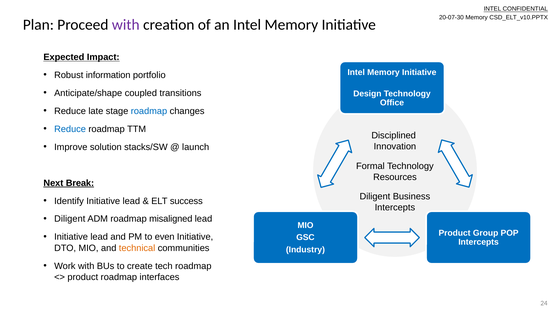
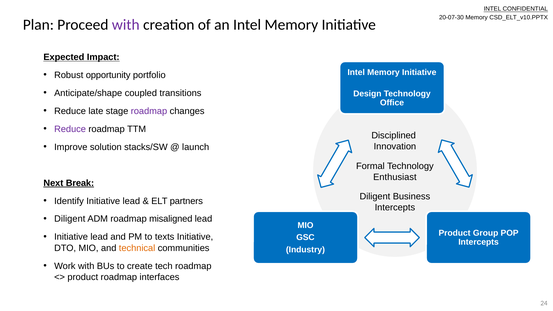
information: information -> opportunity (108, 75)
roadmap colour: blue -> purple (149, 111)
Reduce colour: blue -> purple (70, 129)
Resources: Resources -> Enthusiast (395, 177)
success: success -> partners (186, 201)
even: even -> texts (165, 237)
